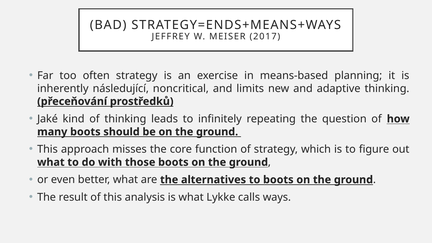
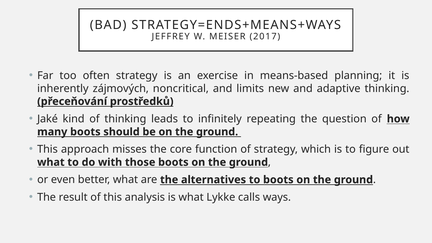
následující: následující -> zájmových (121, 88)
